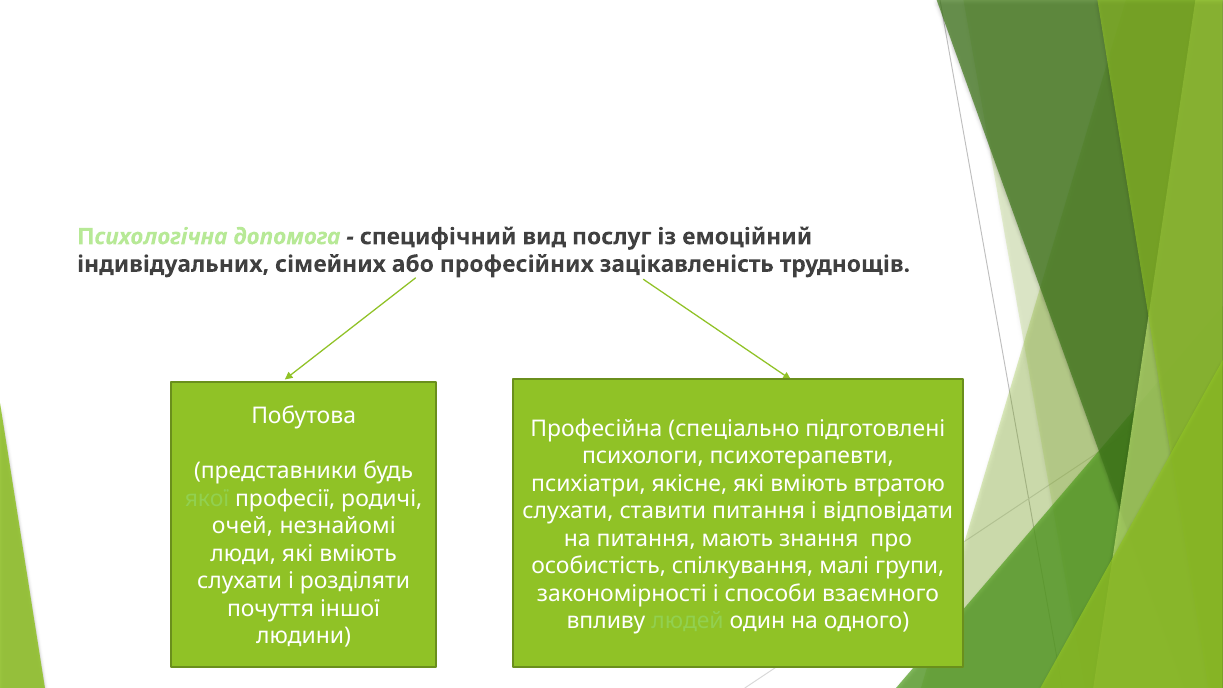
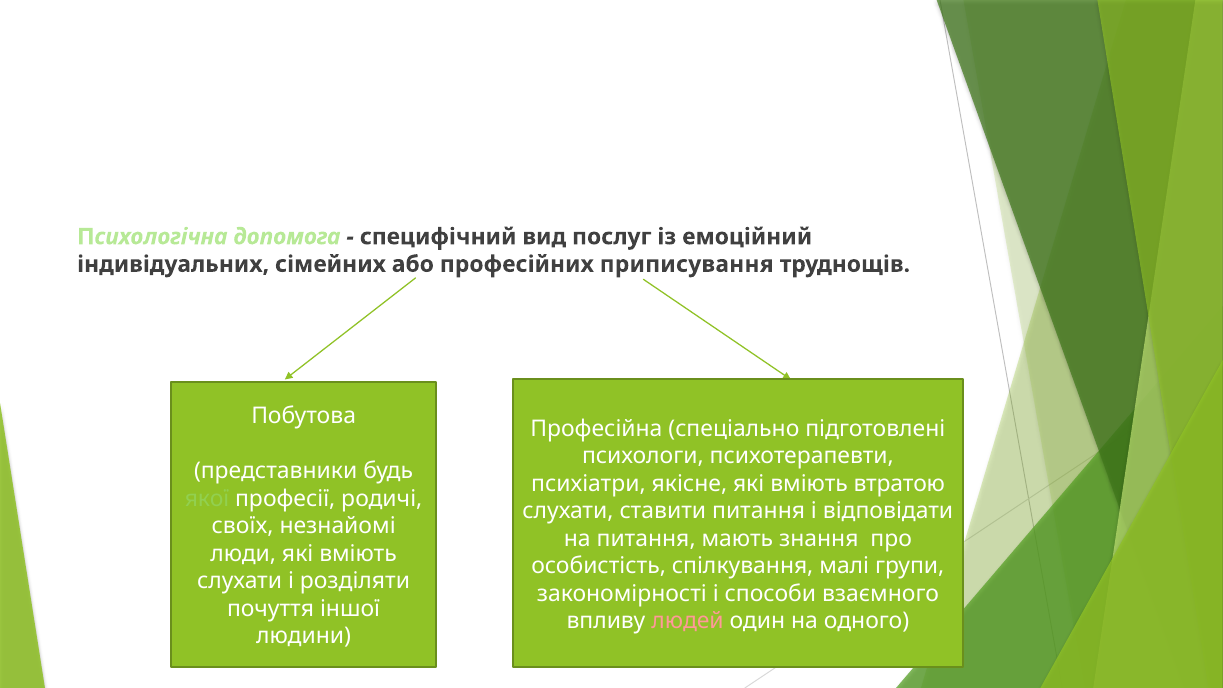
зацікавленість: зацікавленість -> приписування (687, 264)
очей: очей -> своїх (243, 526)
людей colour: light green -> pink (688, 621)
